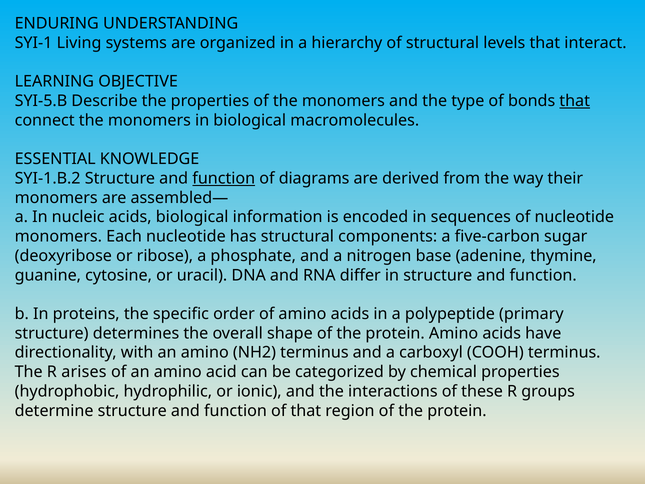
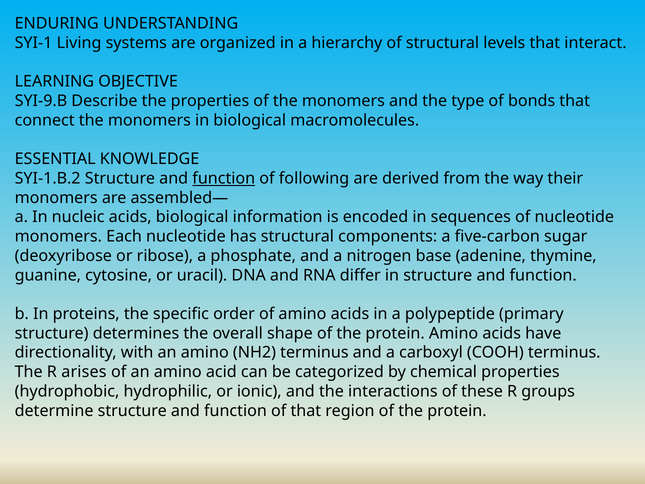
SYI-5.B: SYI-5.B -> SYI-9.B (41, 101)
that underline: present -> none (575, 101)
diagrams: diagrams -> following (314, 178)
